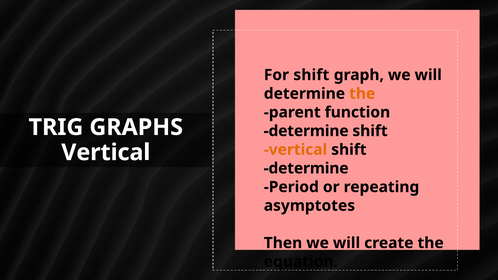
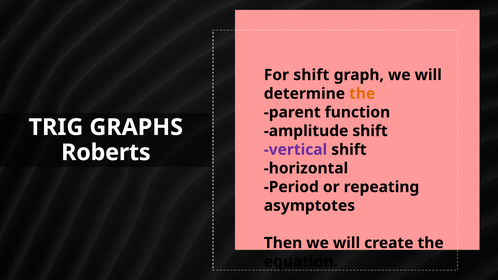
determine: determine -> amplitude (306, 131)
vertical colour: orange -> purple (296, 150)
Vertical: Vertical -> Roberts (106, 153)
determine: determine -> horizontal (306, 168)
